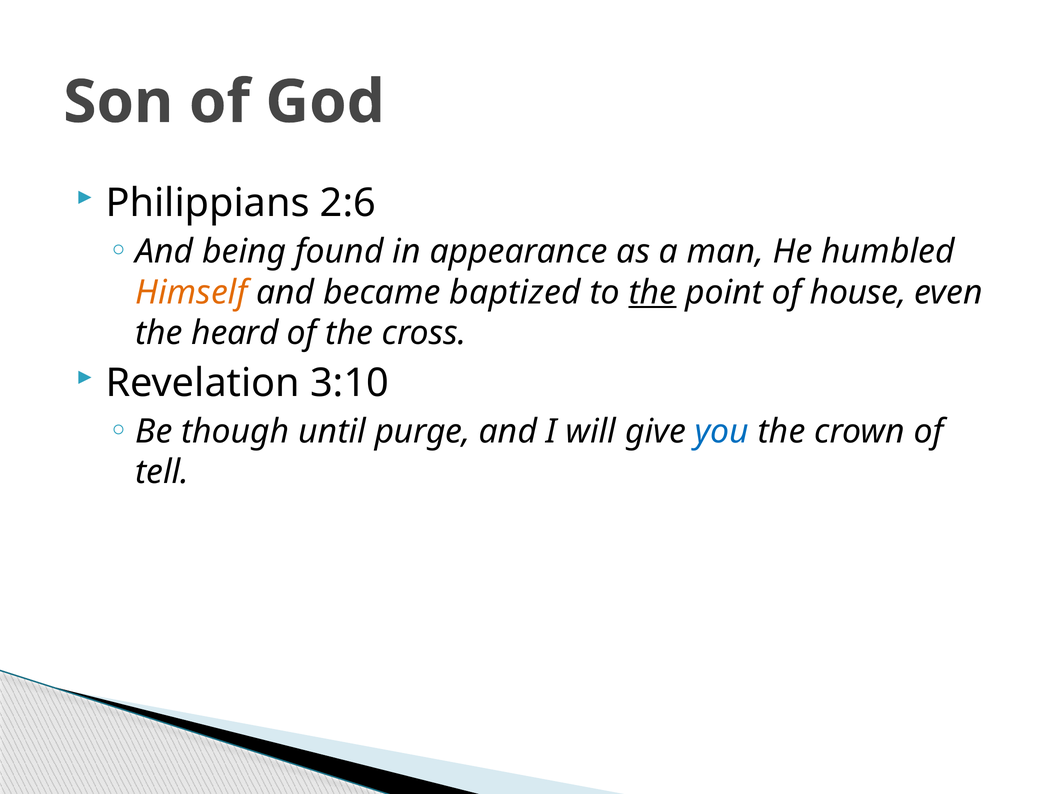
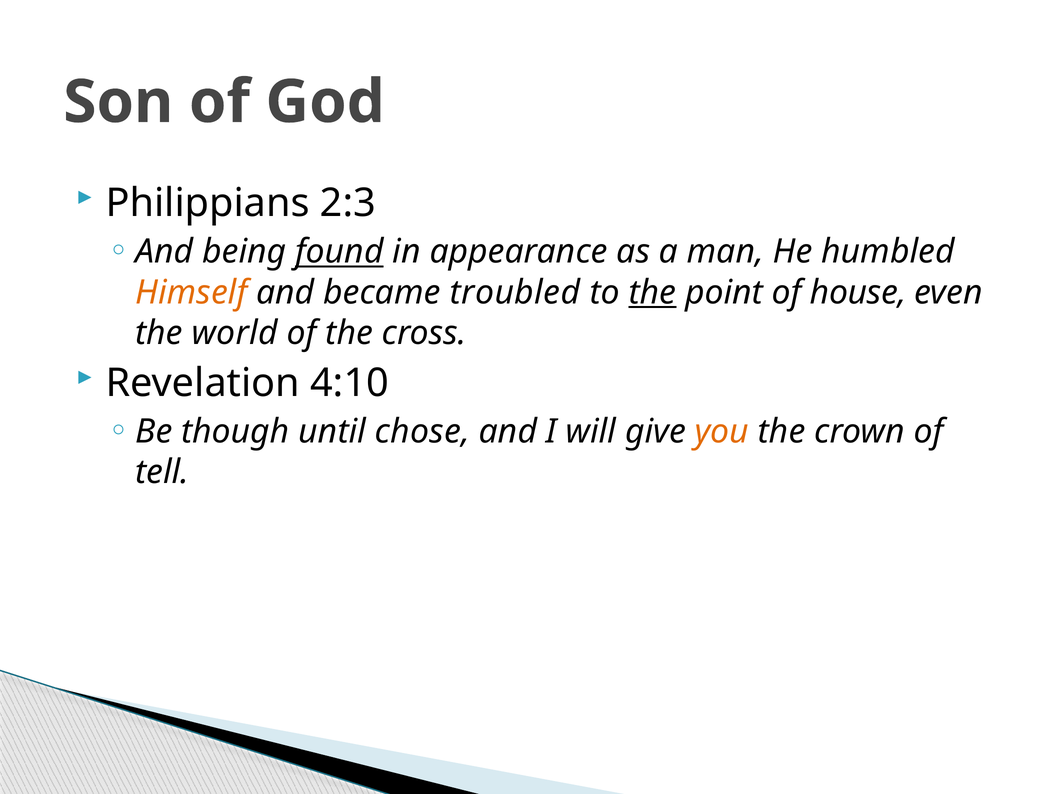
2:6: 2:6 -> 2:3 (348, 203)
found underline: none -> present (339, 252)
baptized: baptized -> troubled (515, 292)
heard: heard -> world (235, 333)
3:10: 3:10 -> 4:10 (350, 383)
purge: purge -> chose (422, 432)
you colour: blue -> orange (722, 432)
